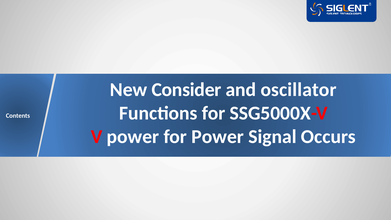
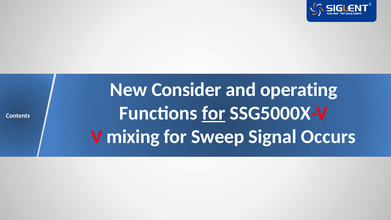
oscillator: oscillator -> operating (299, 90)
for underline: none -> present (214, 113)
V power: power -> mixing (133, 137)
for Power: Power -> Sweep (218, 137)
